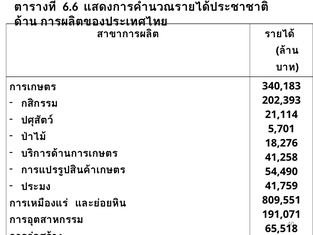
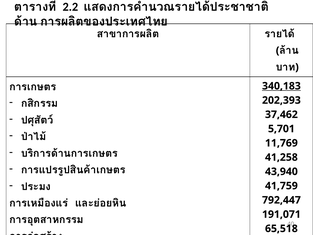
6.6: 6.6 -> 2.2 (70, 7)
340,183 underline: none -> present (281, 86)
21,114: 21,114 -> 37,462 (281, 114)
18,276: 18,276 -> 11,769 (281, 143)
54,490: 54,490 -> 43,940 (281, 171)
809,551: 809,551 -> 792,447 (281, 200)
